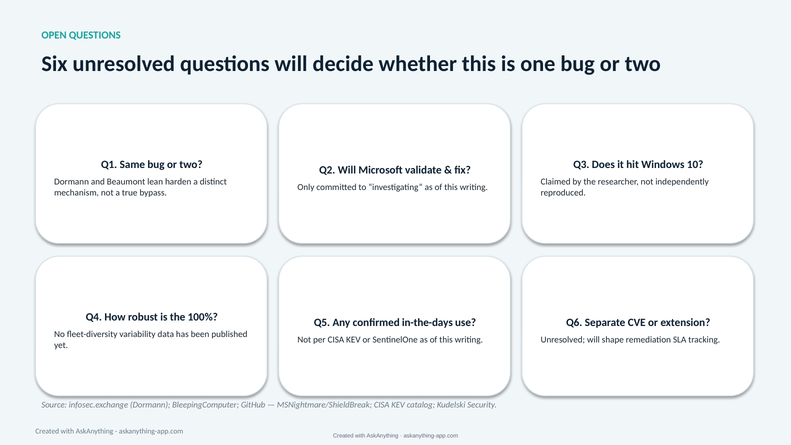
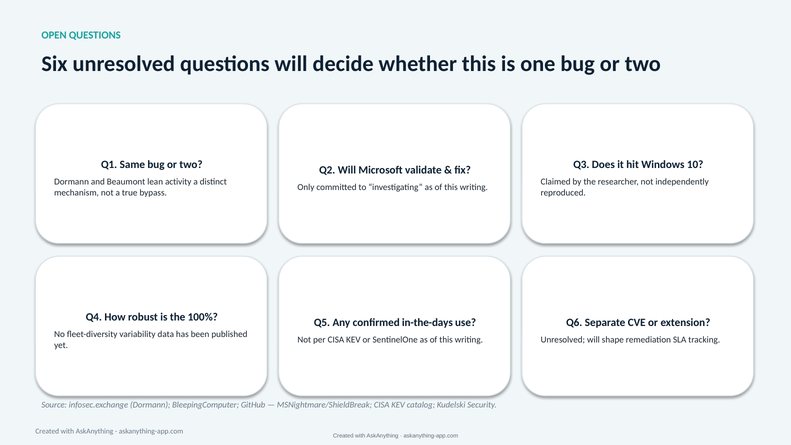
harden: harden -> activity (178, 182)
